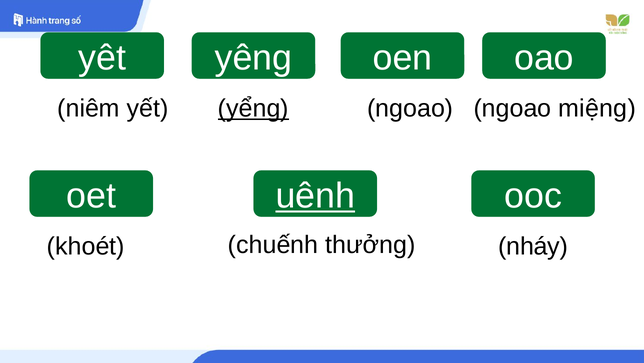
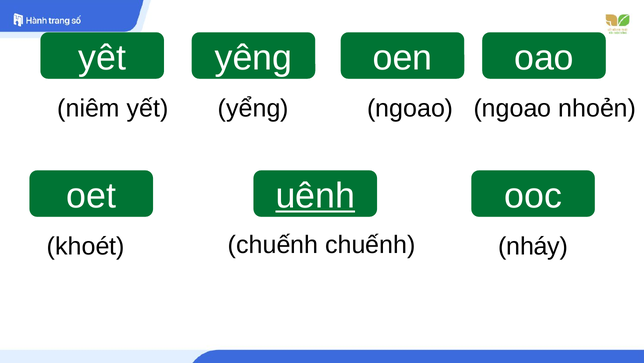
yểng underline: present -> none (253, 108)
miệng: miệng -> nhoẻn (597, 108)
chuếnh thưởng: thưởng -> chuếnh (370, 245)
